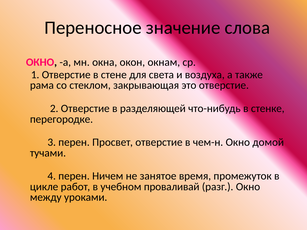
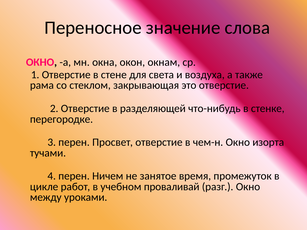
домой: домой -> изорта (268, 142)
